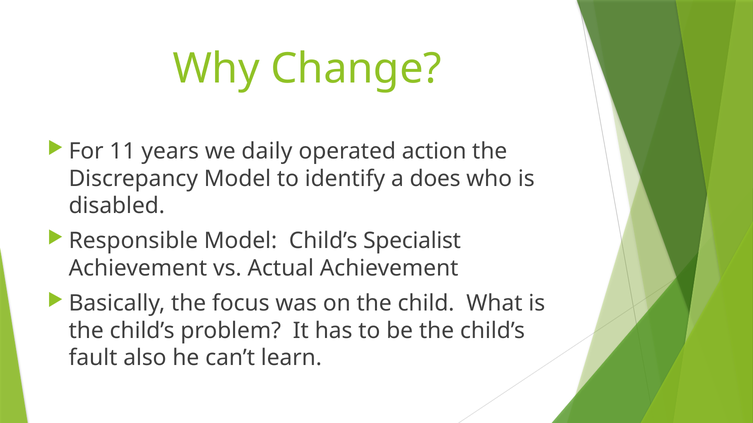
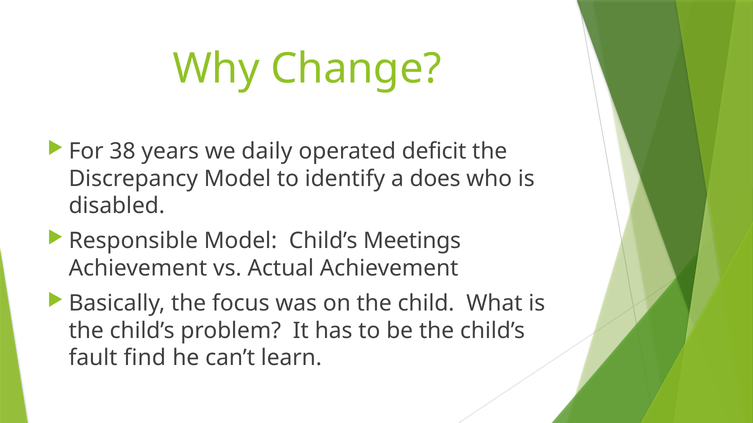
11: 11 -> 38 (123, 152)
action: action -> deficit (434, 152)
Specialist: Specialist -> Meetings (412, 241)
also: also -> find (145, 358)
